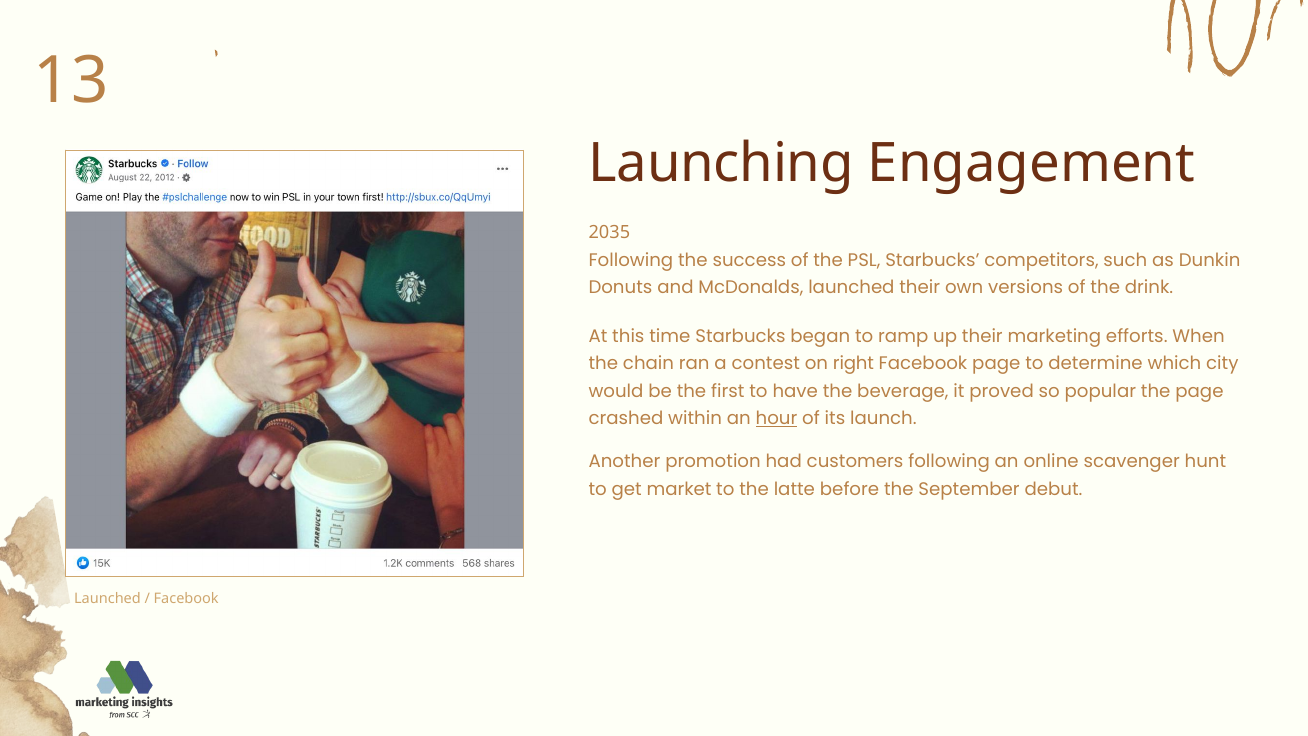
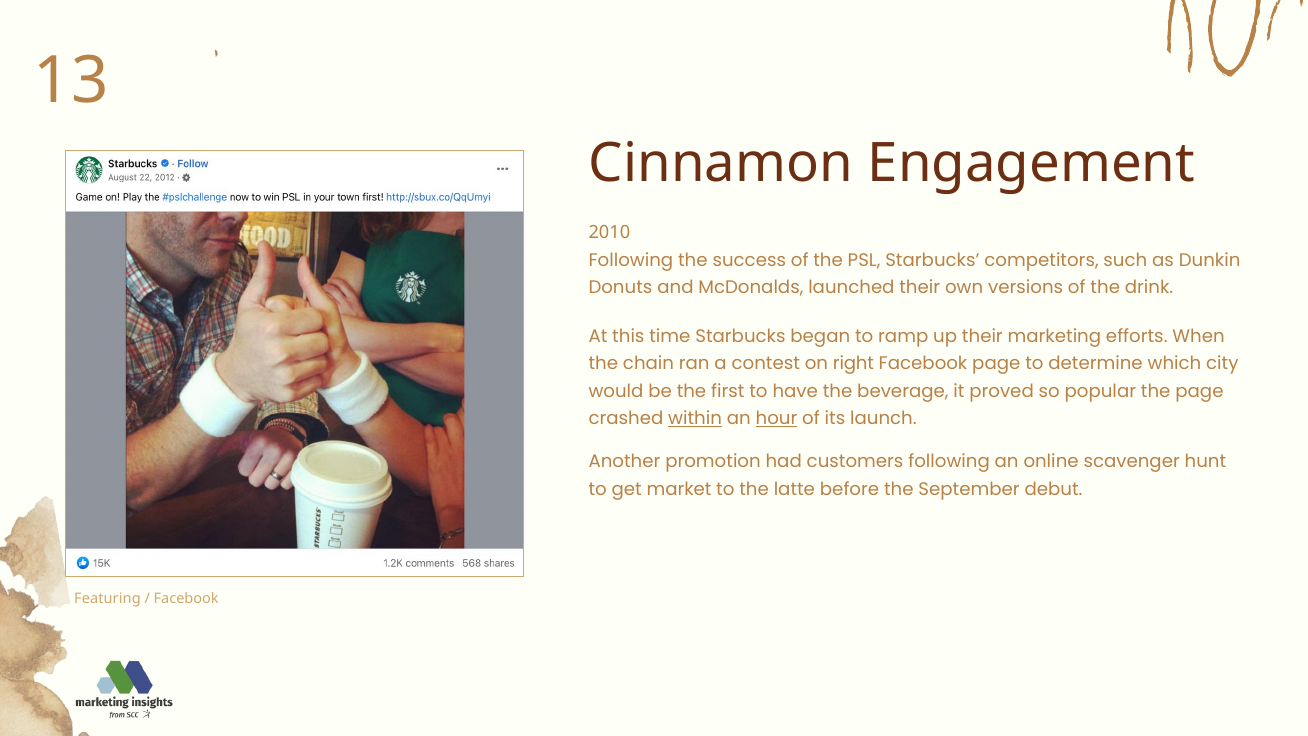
Launching: Launching -> Cinnamon (721, 163)
2035: 2035 -> 2010 (609, 233)
within underline: none -> present (695, 418)
Launched: Launched -> Featuring (107, 598)
